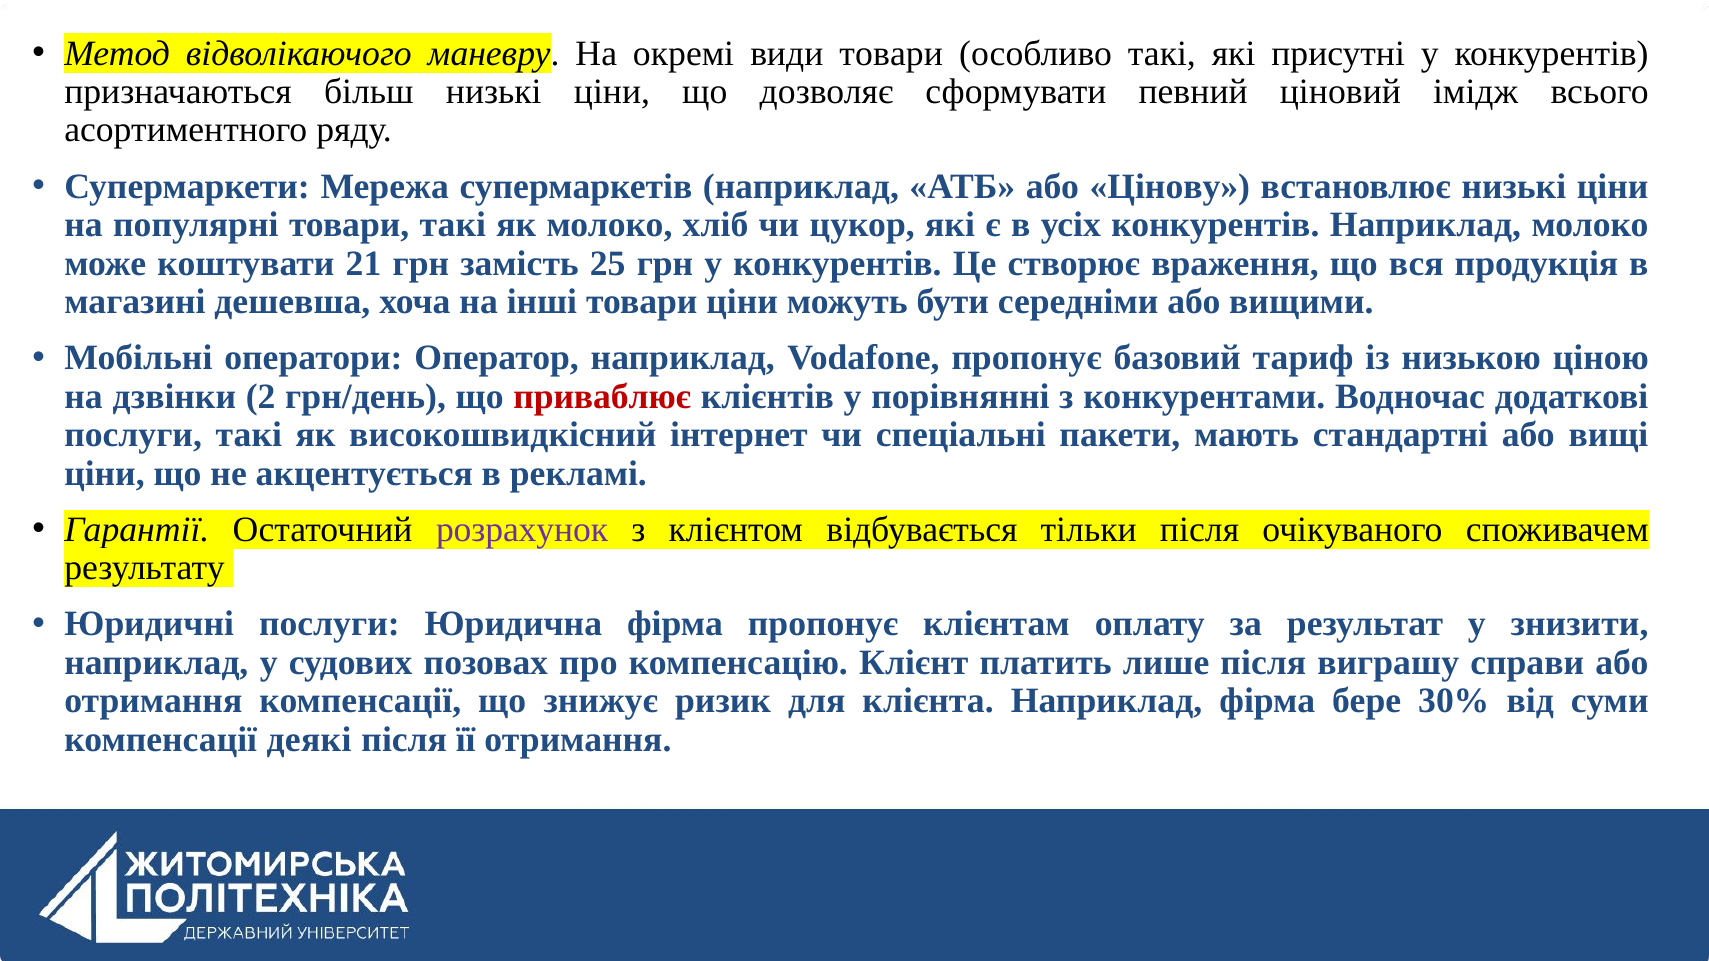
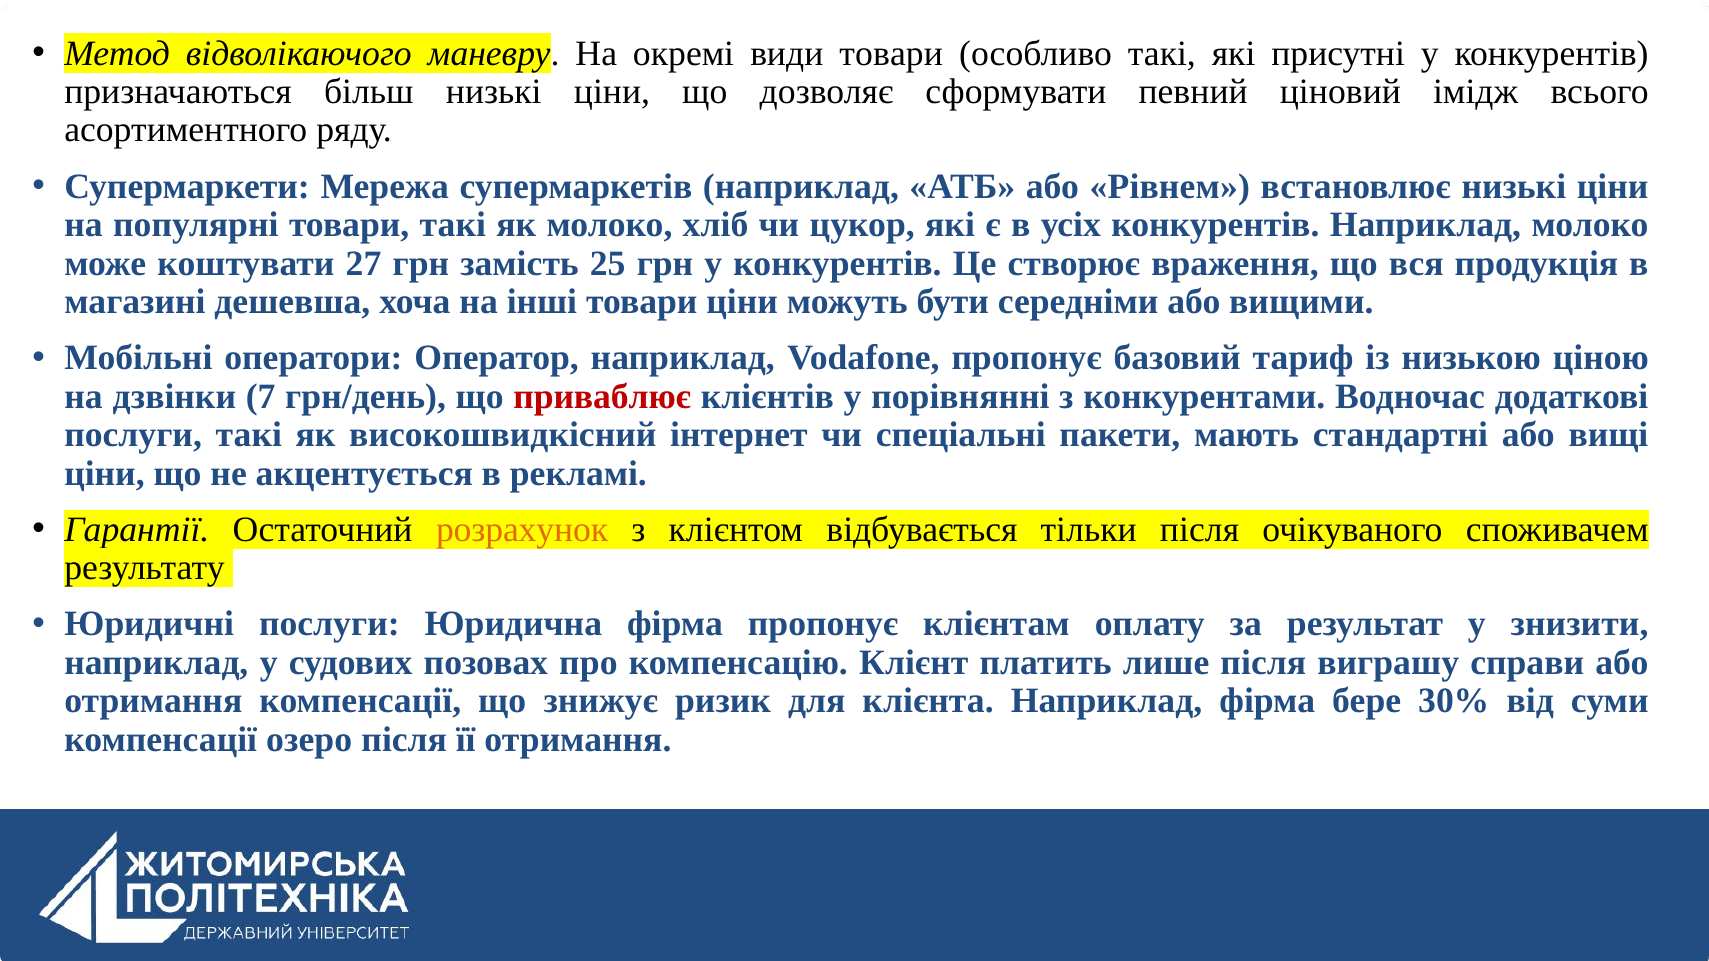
Цінову: Цінову -> Рівнем (1170, 186)
21: 21 -> 27 (364, 263)
2: 2 -> 7 (261, 397)
розрахунок colour: purple -> orange (522, 530)
деякі: деякі -> озеро (309, 740)
